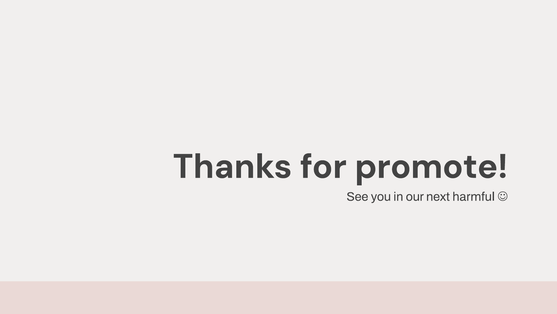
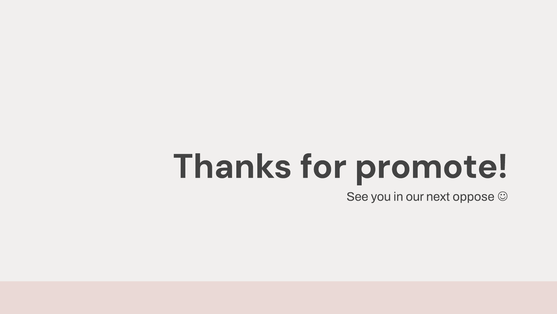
harmful: harmful -> oppose (474, 196)
